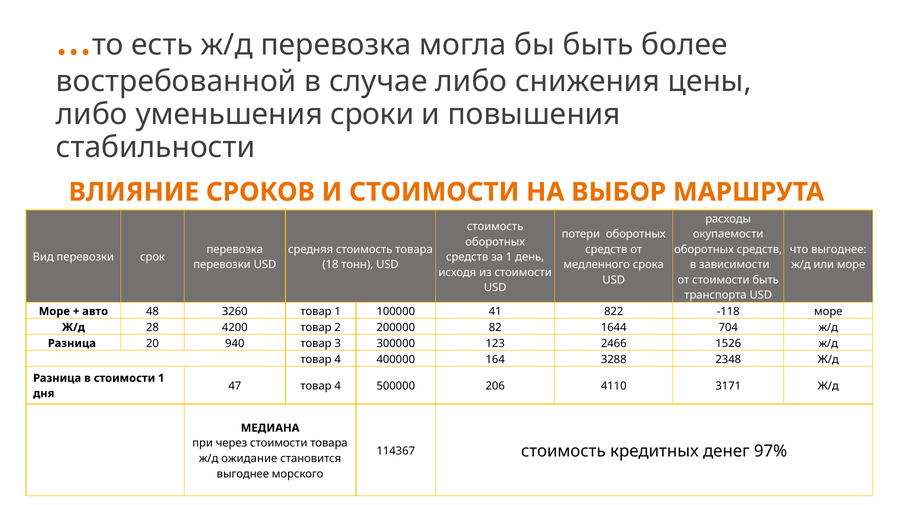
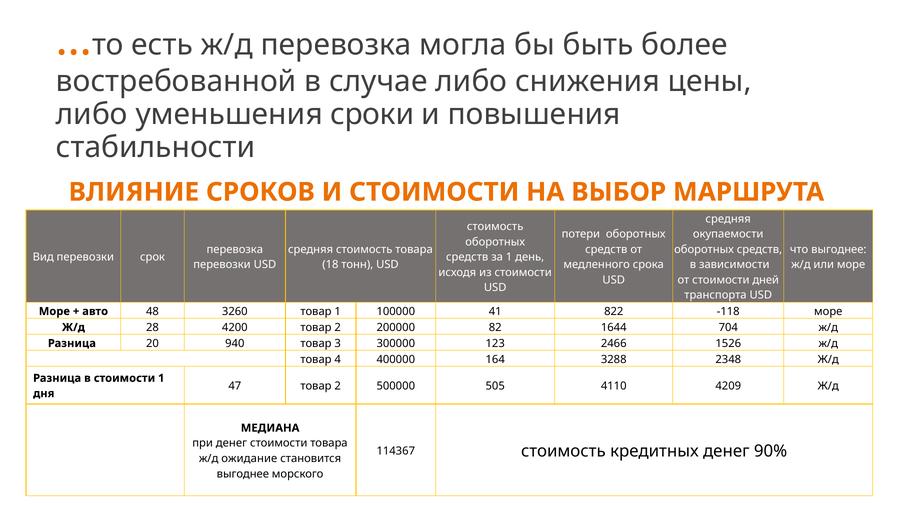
расходы: расходы -> средняя (728, 219)
стоимости быть: быть -> дней (766, 280)
47 товар 4: 4 -> 2 (338, 387)
206: 206 -> 505 (495, 387)
3171: 3171 -> 4209 (728, 387)
при через: через -> денег (231, 444)
97%: 97% -> 90% (771, 452)
